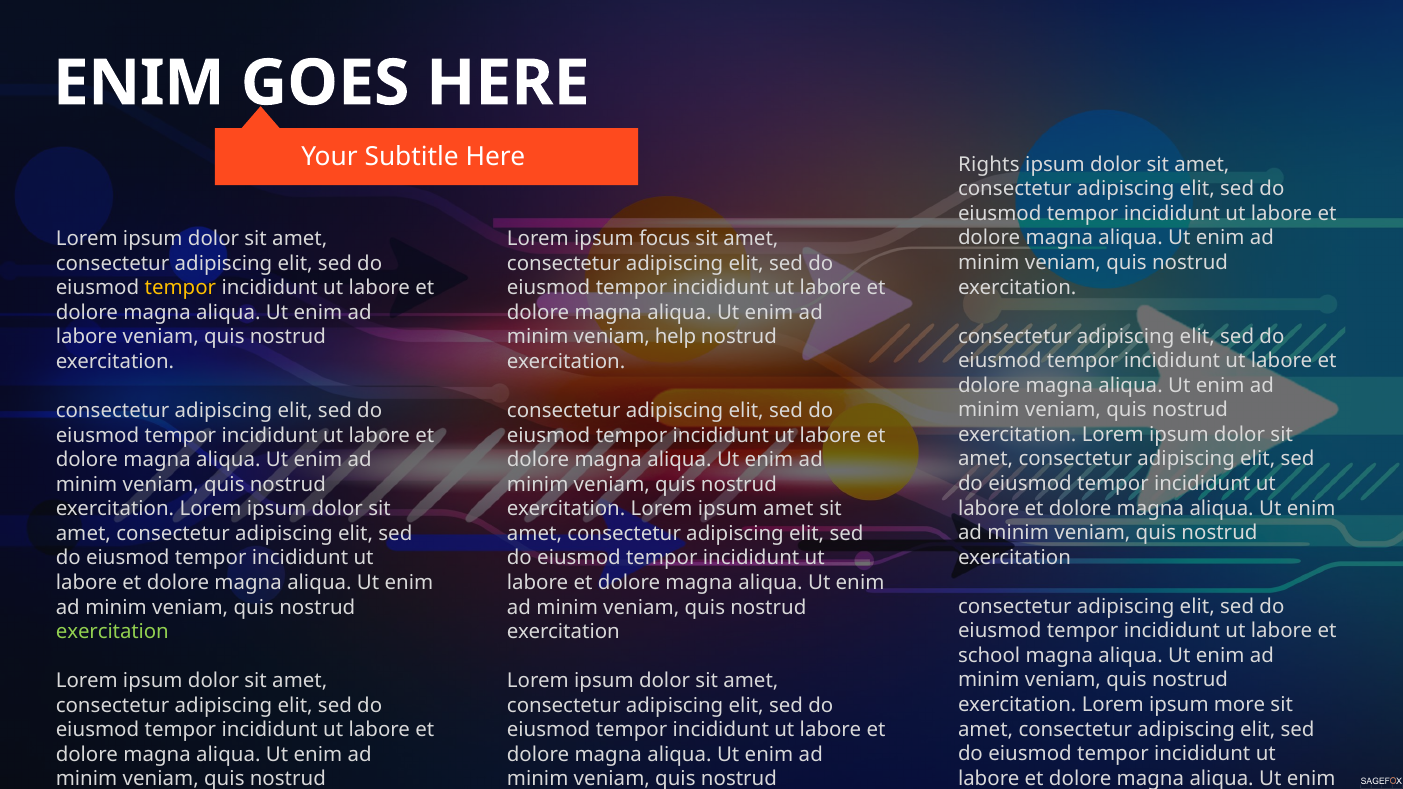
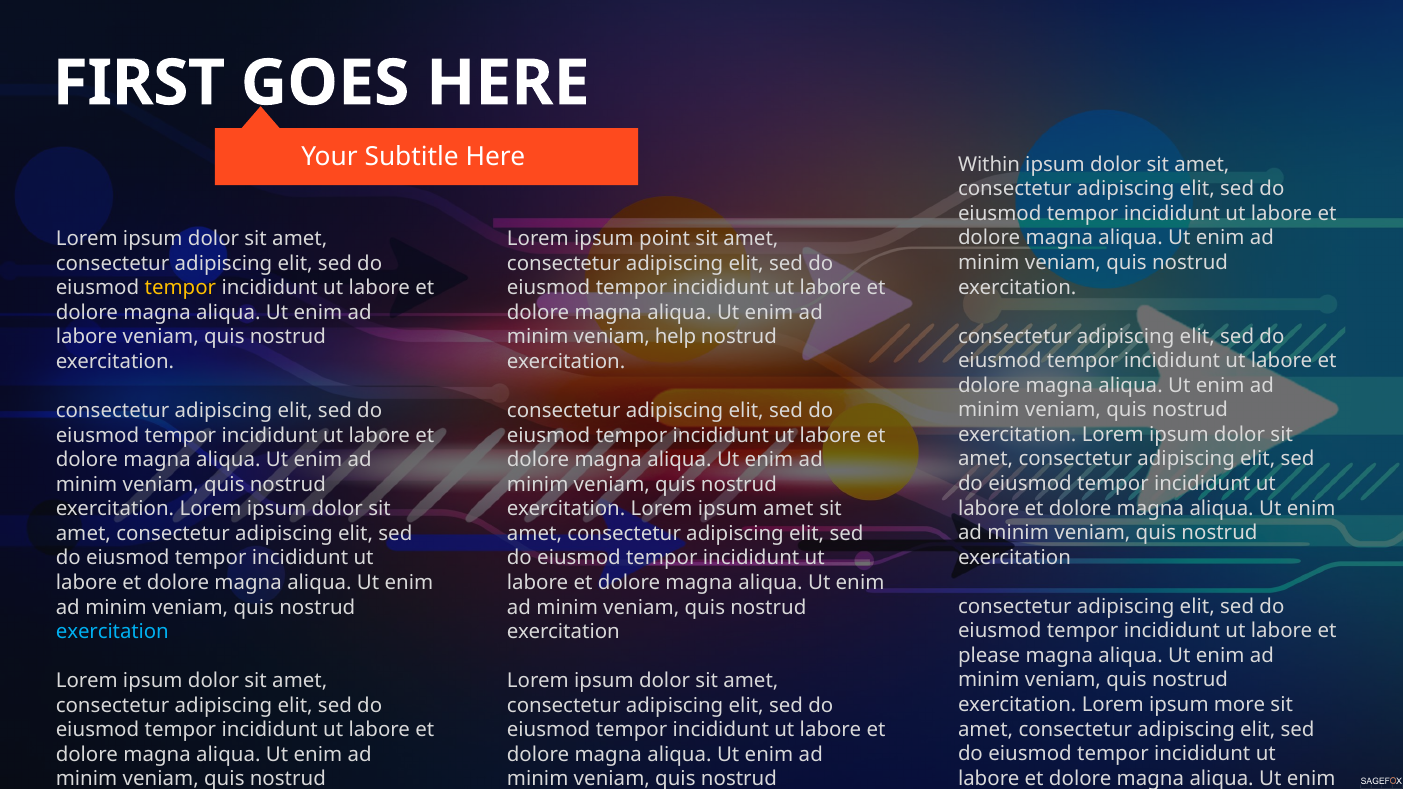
ENIM: ENIM -> FIRST (139, 83)
Rights: Rights -> Within (989, 165)
focus: focus -> point (665, 239)
exercitation colour: light green -> light blue (112, 632)
school: school -> please (989, 656)
